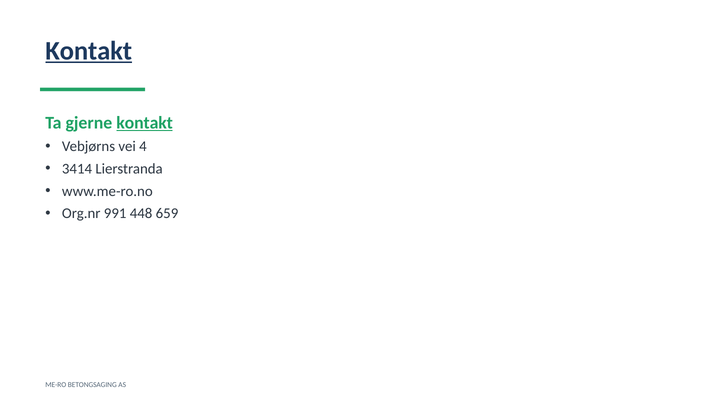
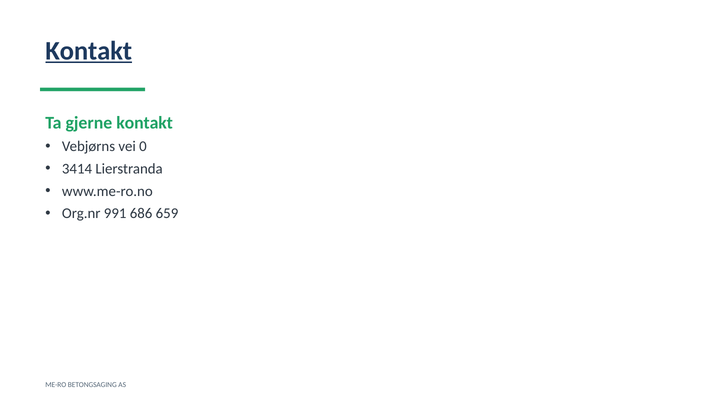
kontakt underline: present -> none (145, 123)
4: 4 -> 0 (143, 146)
448: 448 -> 686 (141, 213)
